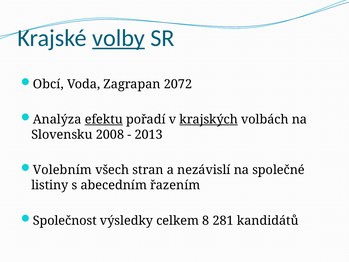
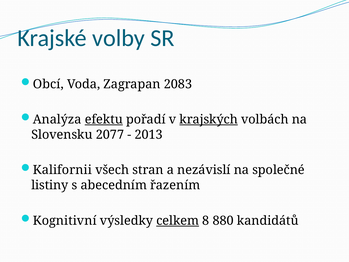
volby underline: present -> none (119, 38)
2072: 2072 -> 2083 (178, 84)
2008: 2008 -> 2077 (110, 135)
Volebním: Volebním -> Kalifornii (62, 170)
Společnost: Společnost -> Kognitivní (65, 220)
celkem underline: none -> present (178, 220)
281: 281 -> 880 (223, 220)
